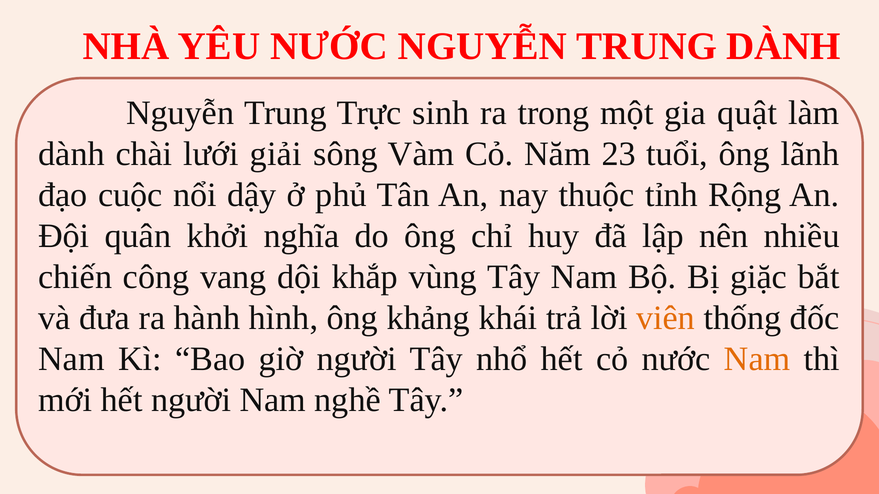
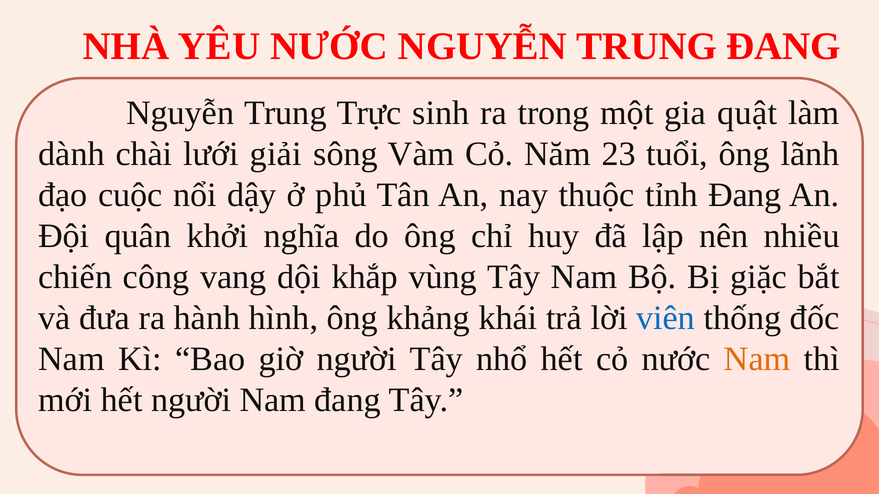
TRUNG DÀNH: DÀNH -> ĐANG (783, 46)
tỉnh Rộng: Rộng -> Đang (745, 195)
viên colour: orange -> blue (666, 318)
Nam nghề: nghề -> đang (348, 400)
